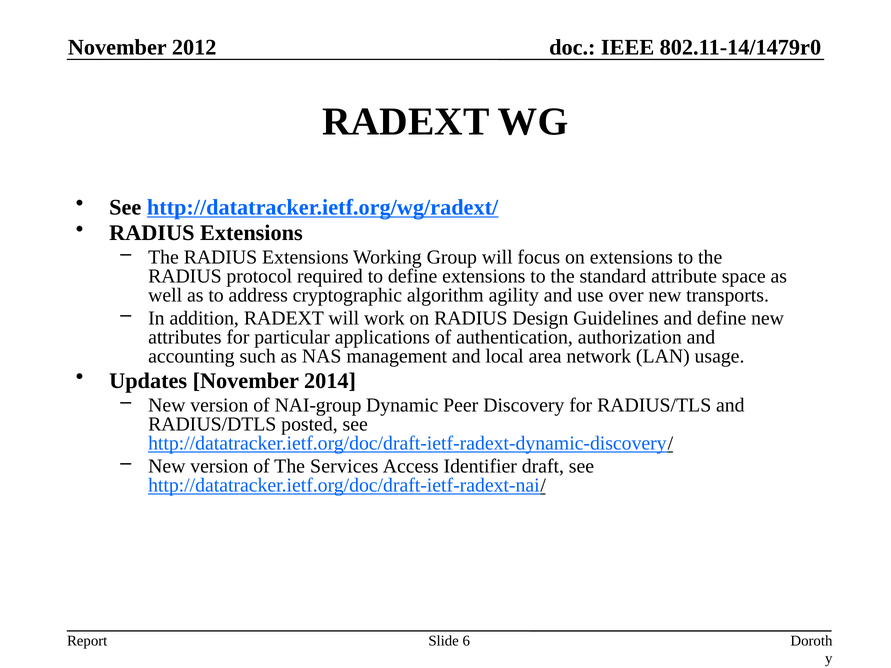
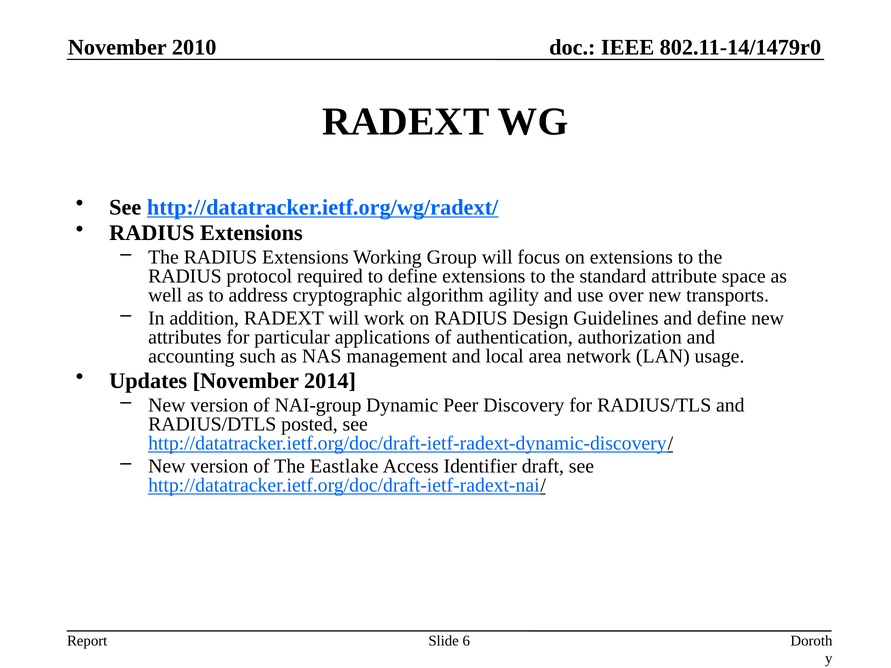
2012: 2012 -> 2010 (194, 48)
Services: Services -> Eastlake (344, 466)
